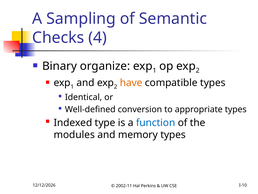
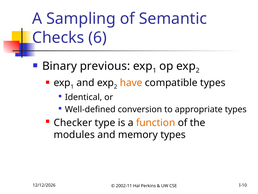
4: 4 -> 6 (98, 38)
organize: organize -> previous (105, 66)
Indexed: Indexed -> Checker (73, 122)
function colour: blue -> orange (156, 122)
